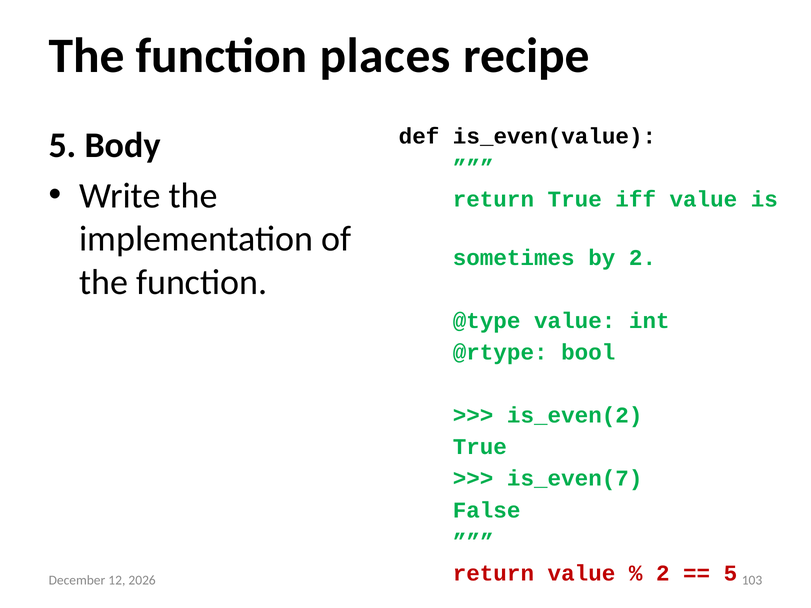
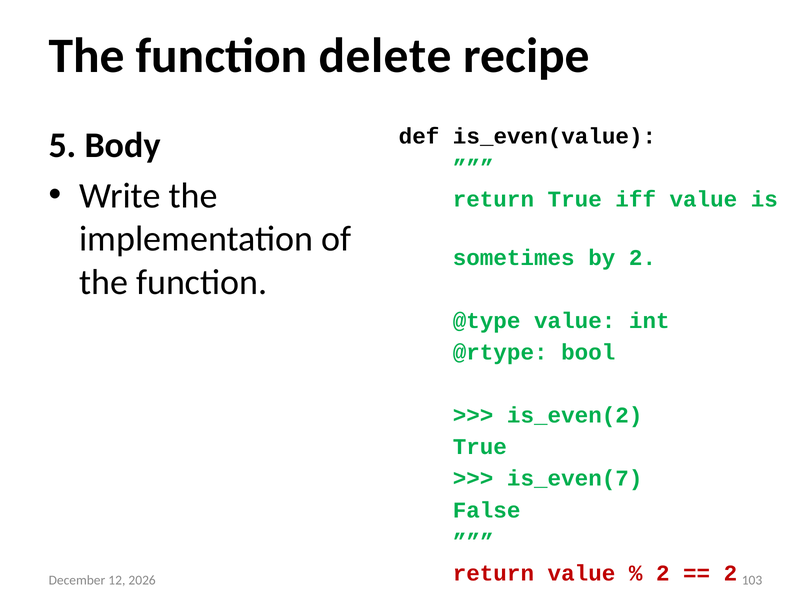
places: places -> delete (385, 56)
5: 5 -> 2 (731, 573)
